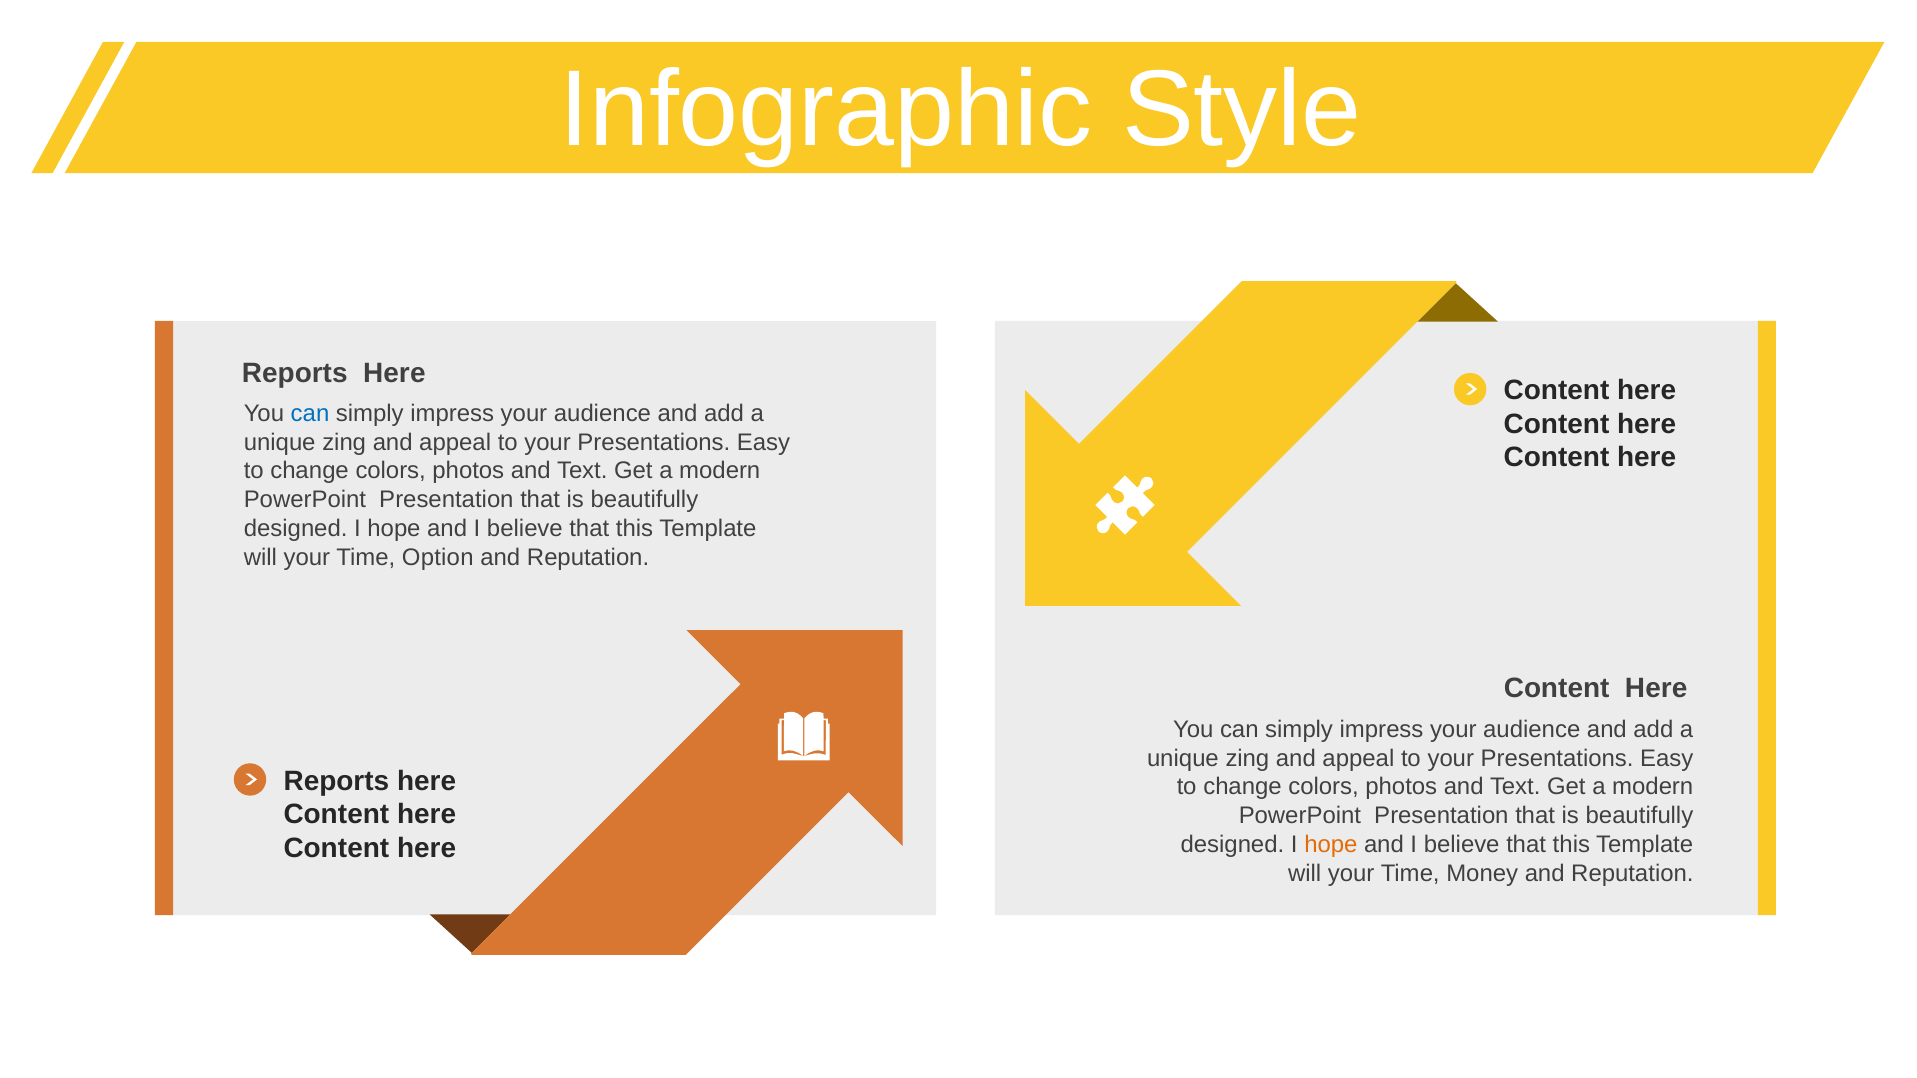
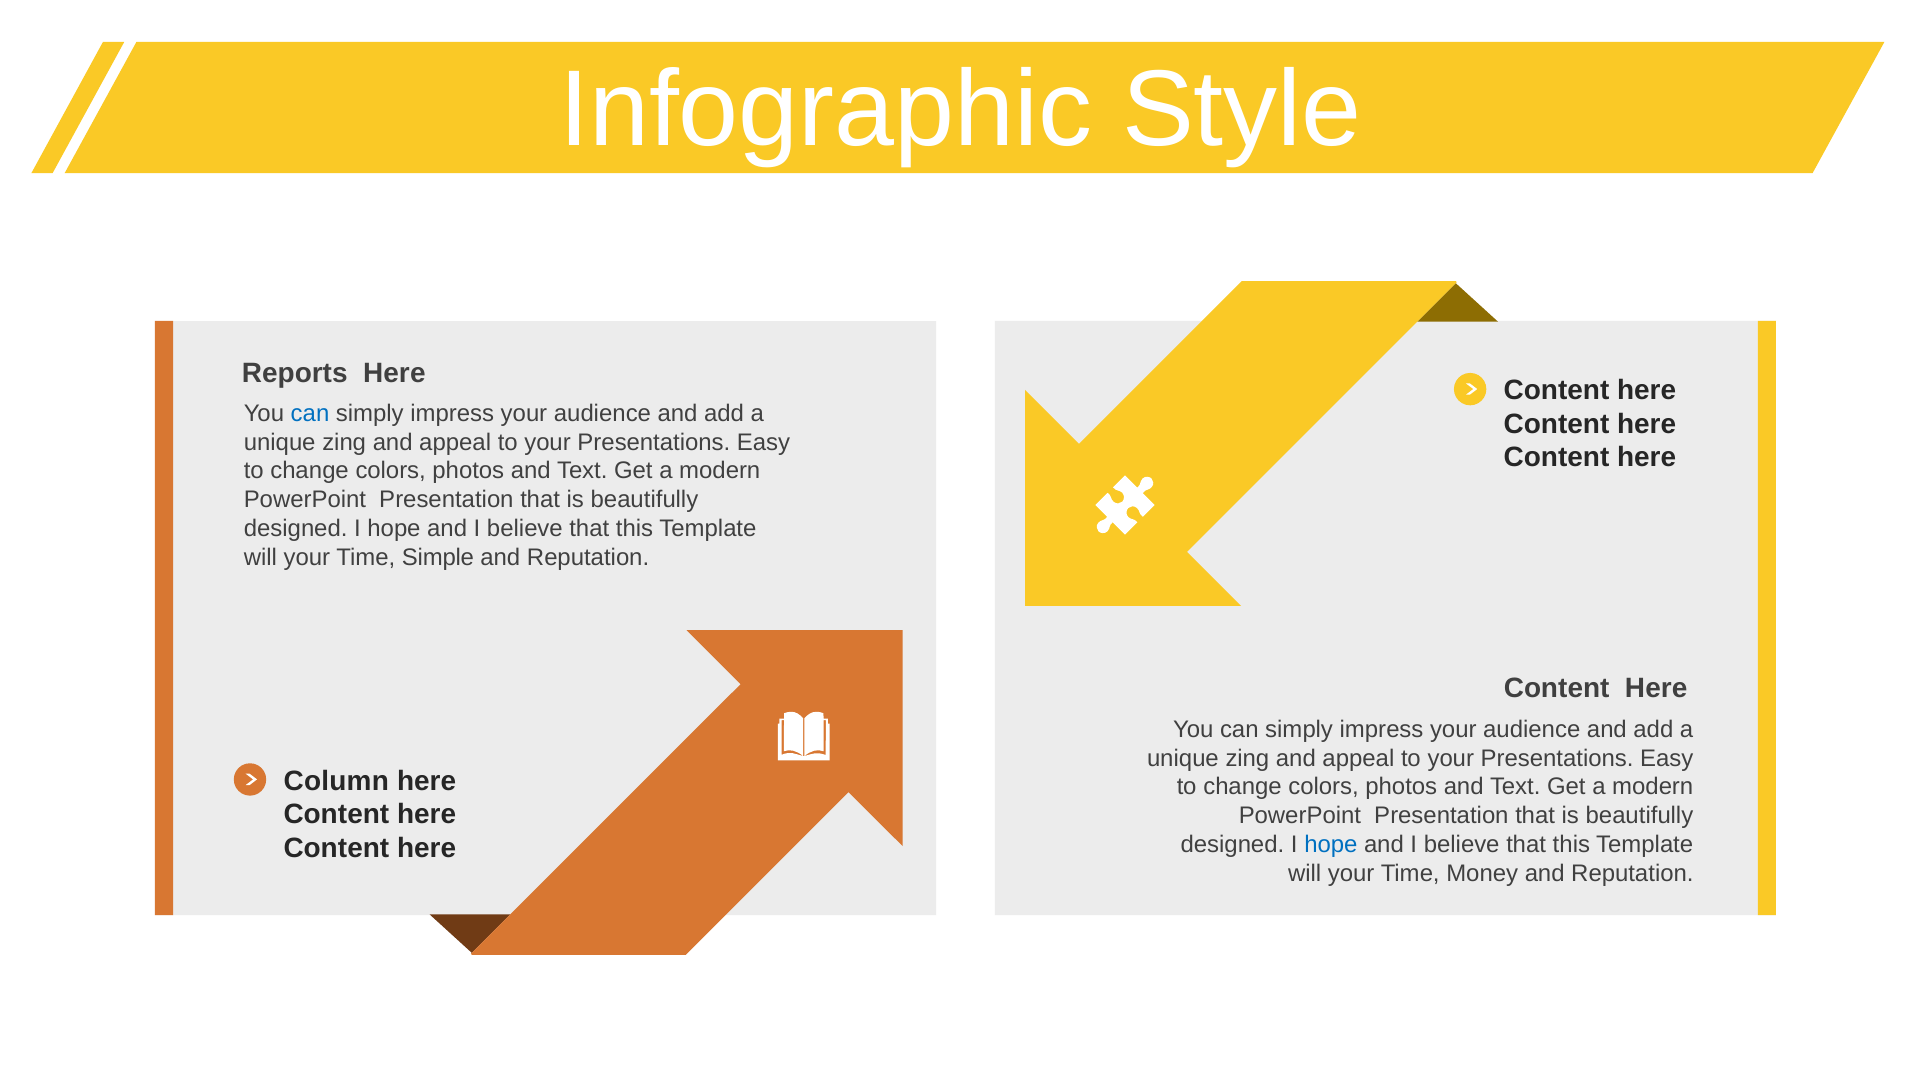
Option: Option -> Simple (438, 557)
Reports: Reports -> Column (336, 781)
hope colour: orange -> blue (1331, 845)
